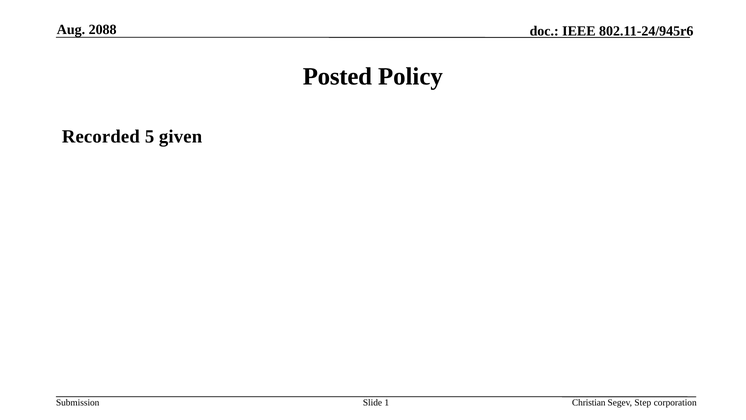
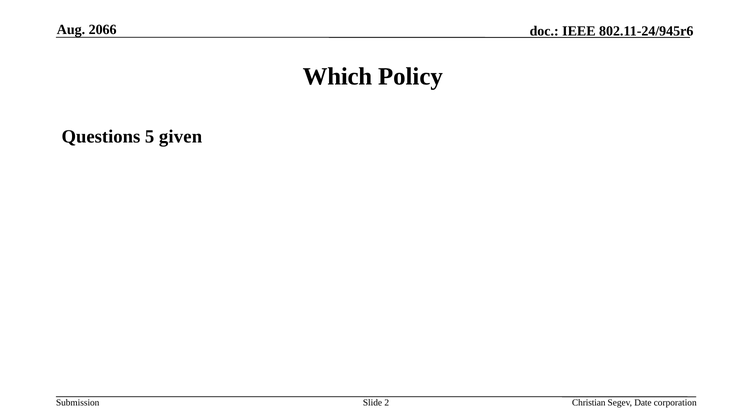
2088: 2088 -> 2066 (103, 30)
Posted: Posted -> Which (337, 76)
Recorded: Recorded -> Questions (101, 137)
1: 1 -> 2 (387, 402)
Step: Step -> Date (643, 402)
